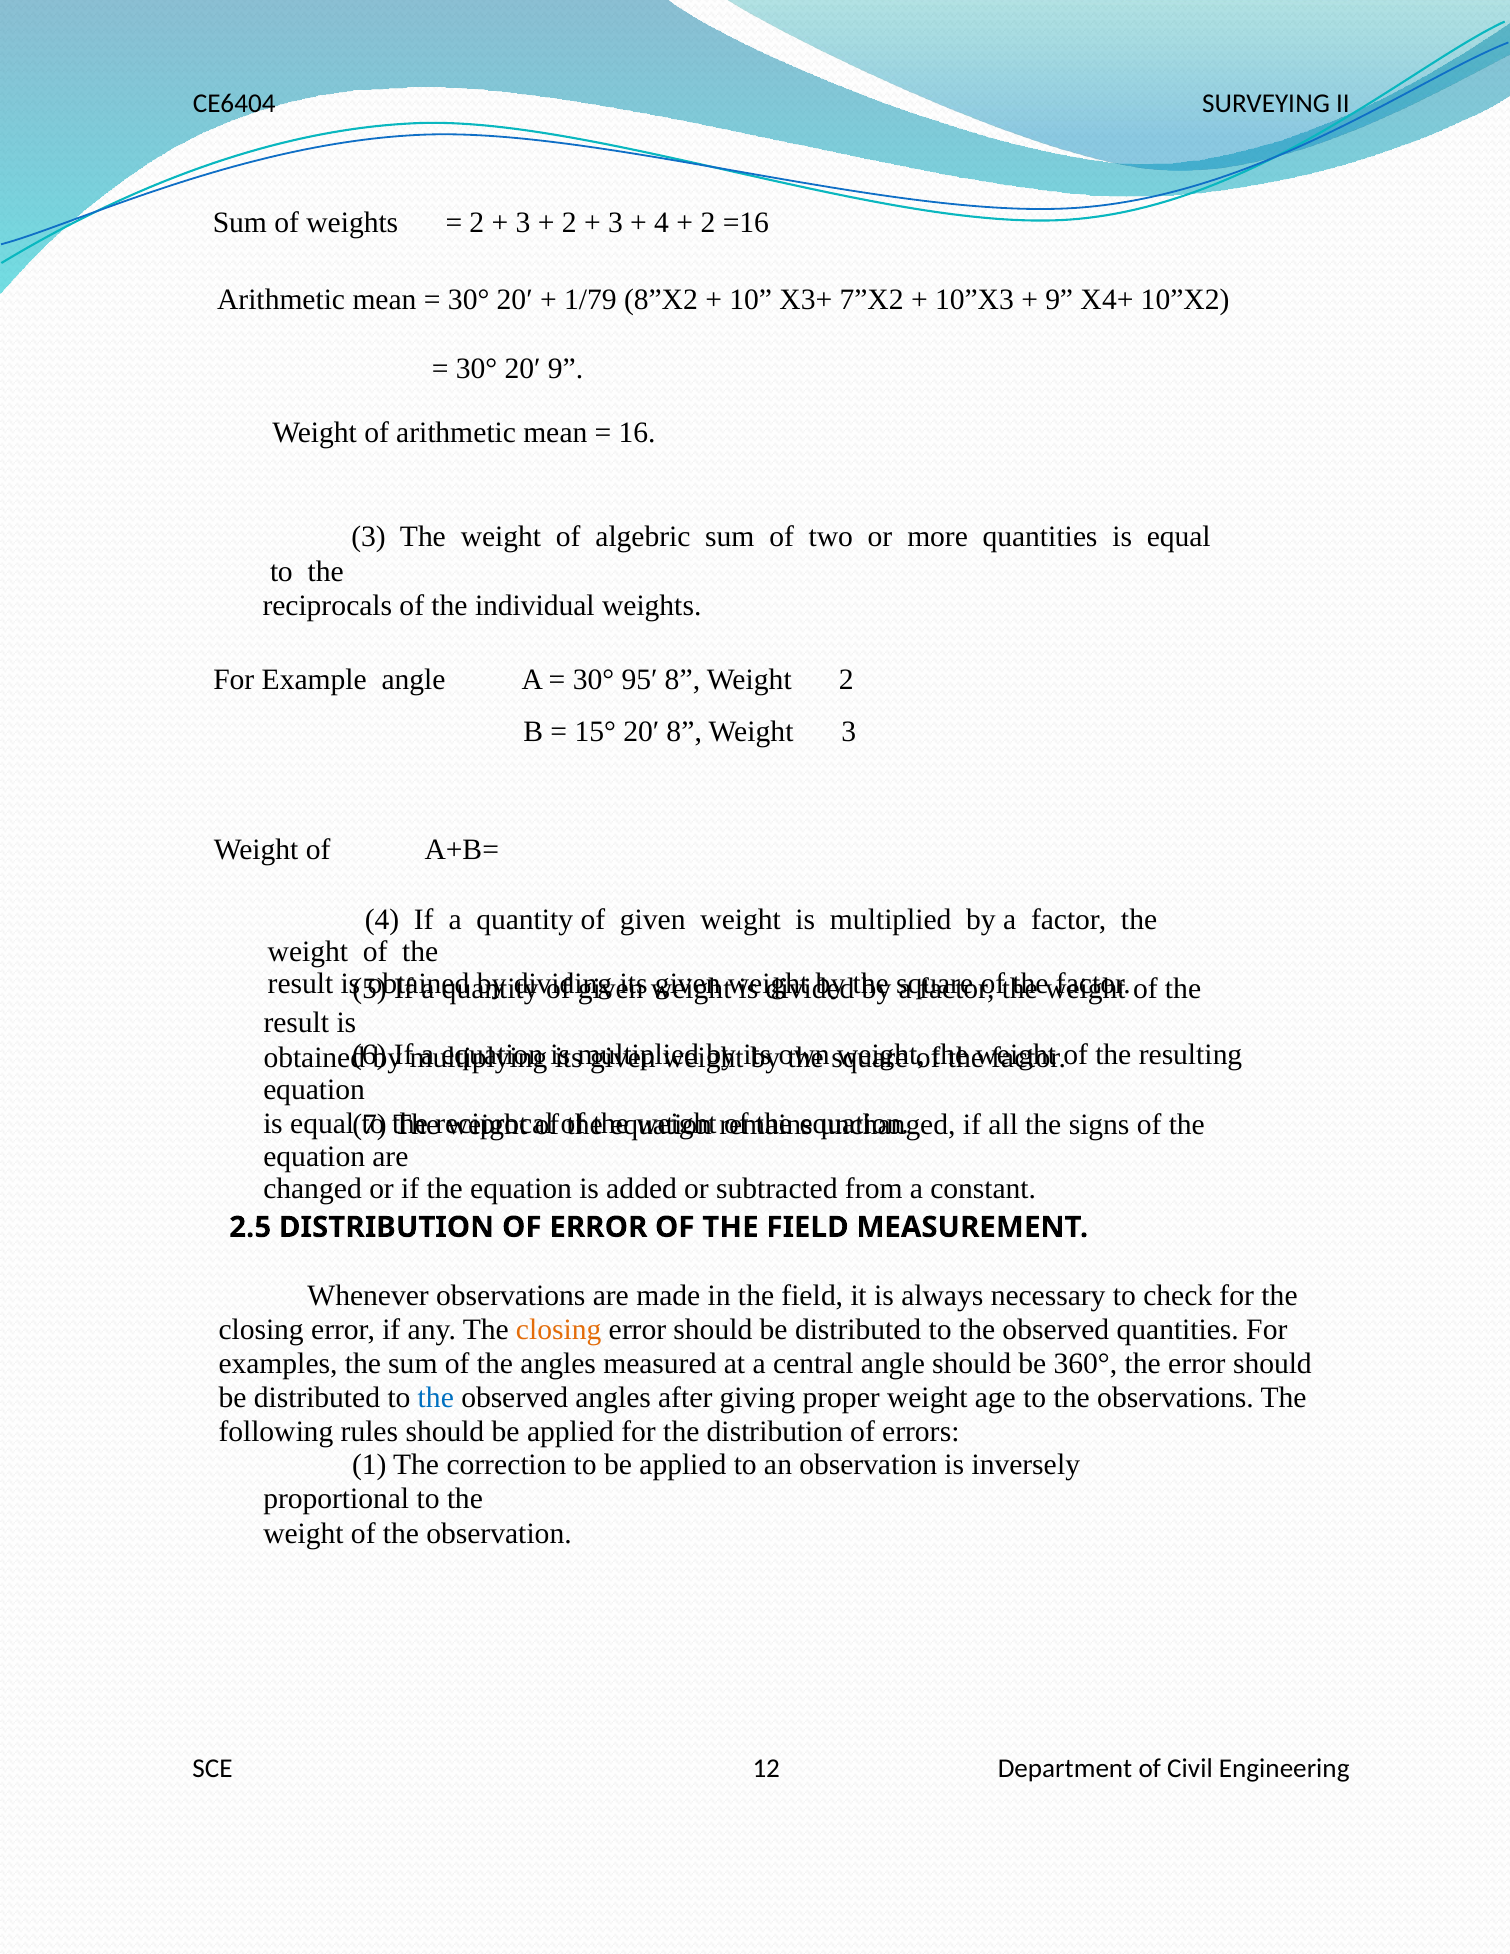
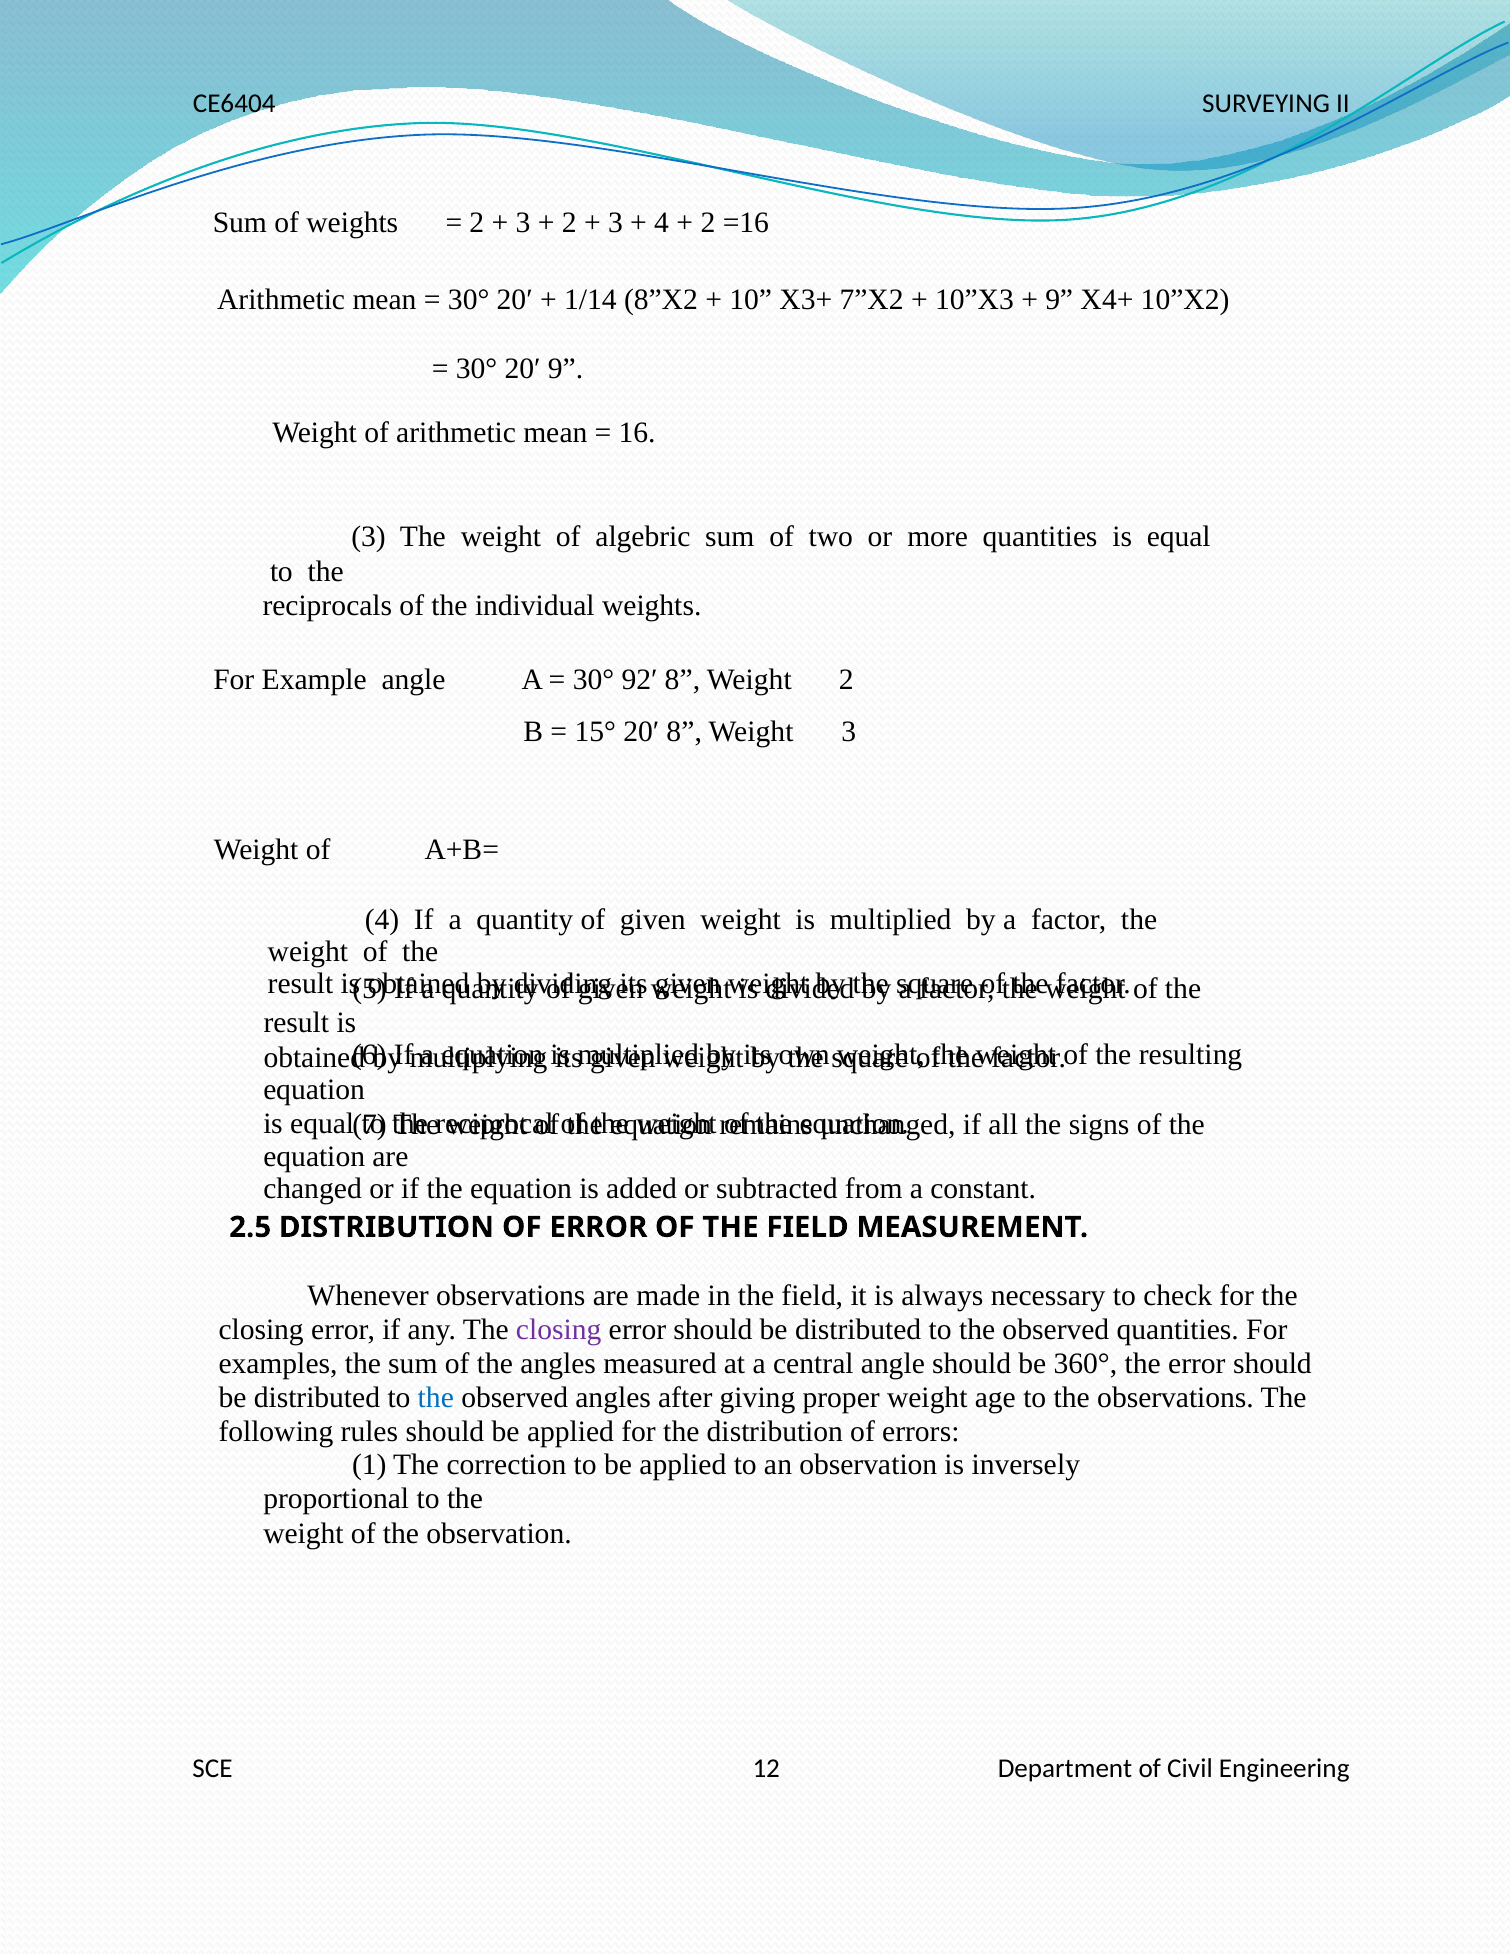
1/79: 1/79 -> 1/14 (590, 300)
95′: 95′ -> 92′ (640, 680)
closing colour: orange -> purple (559, 1330)
